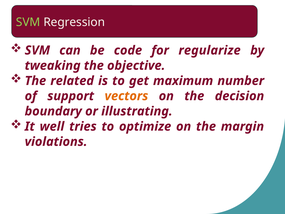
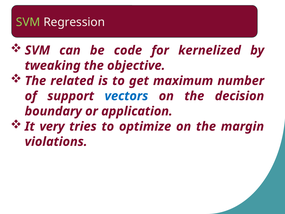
regularize: regularize -> kernelized (210, 50)
vectors colour: orange -> blue (126, 96)
illustrating: illustrating -> application (137, 111)
well: well -> very (52, 126)
